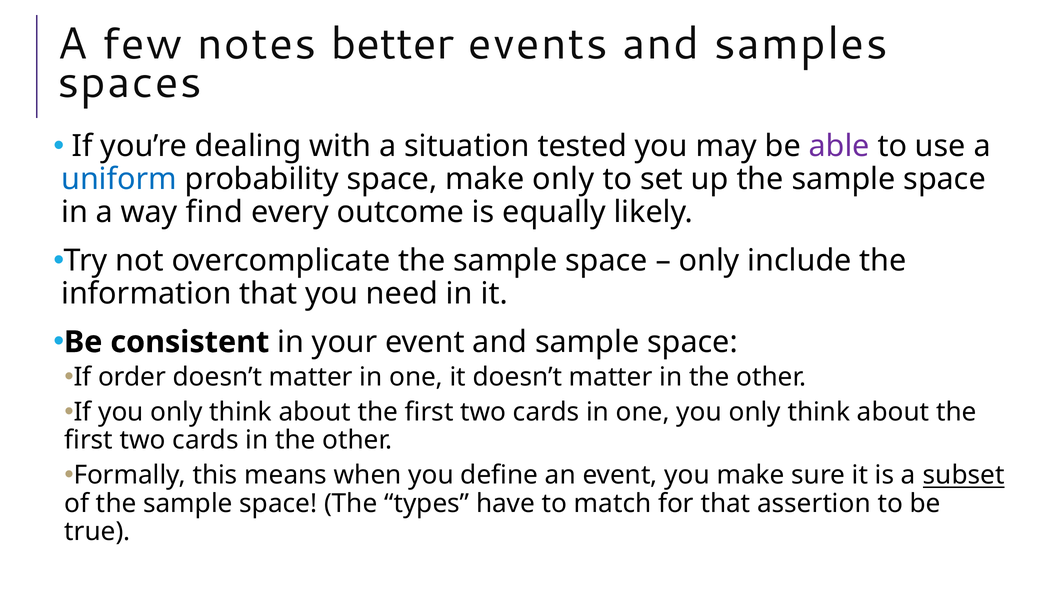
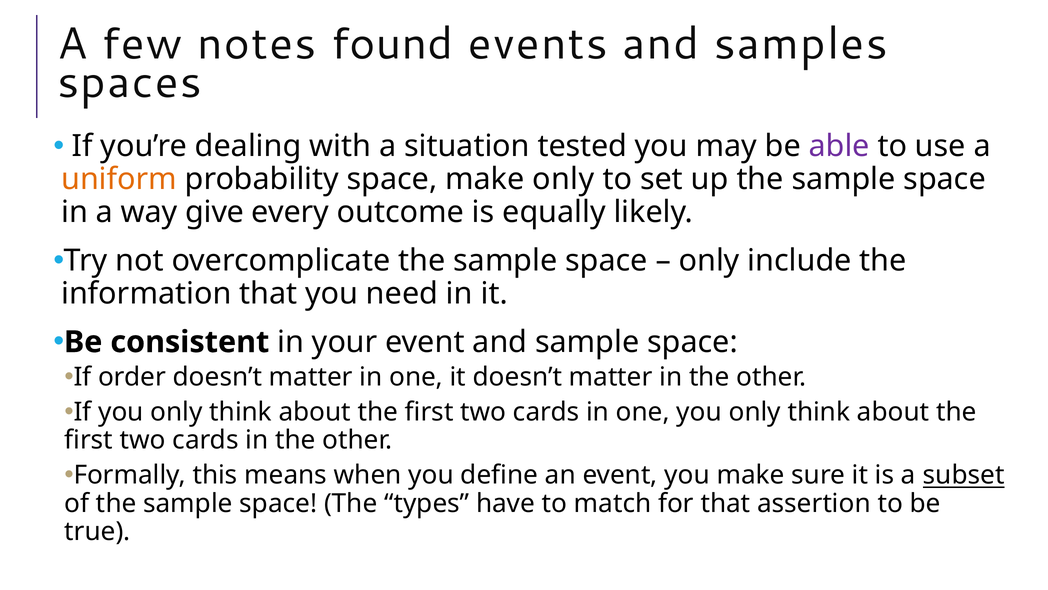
better: better -> found (392, 44)
uniform colour: blue -> orange (119, 179)
find: find -> give (215, 212)
